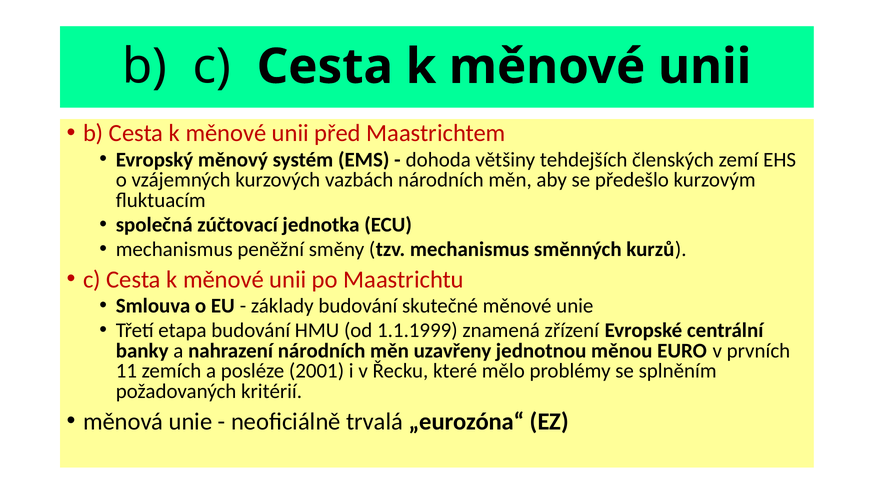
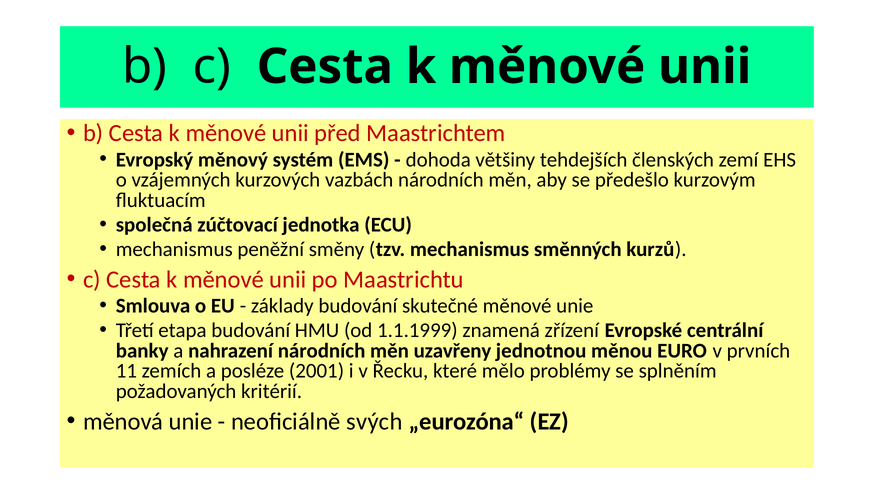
trvalá: trvalá -> svých (374, 421)
